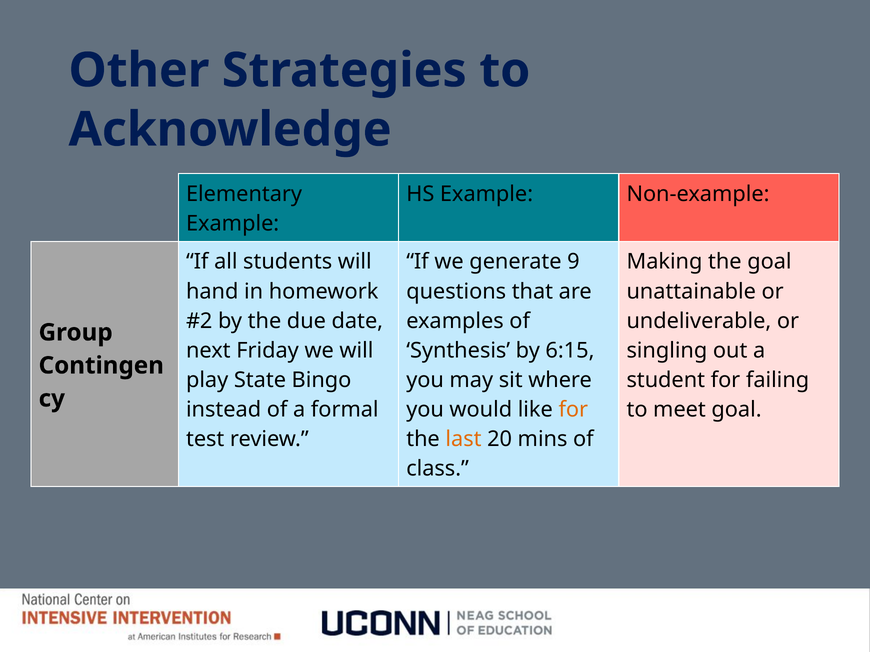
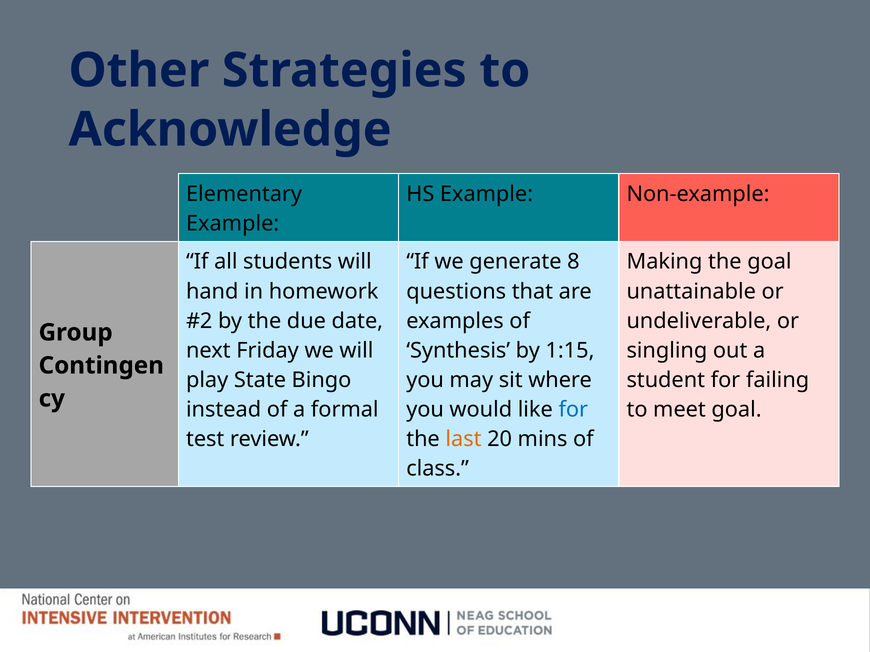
9: 9 -> 8 (573, 262)
6:15: 6:15 -> 1:15 (570, 351)
for colour: orange -> blue (573, 410)
